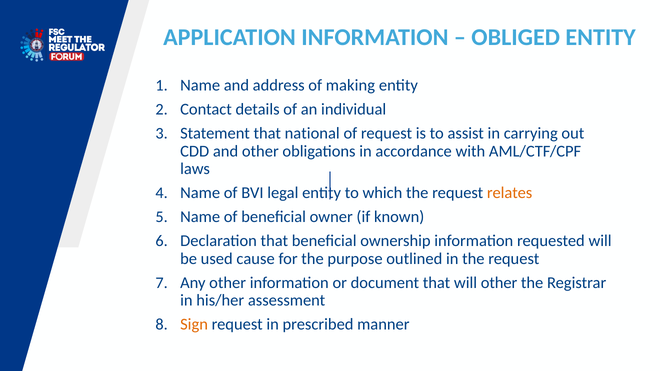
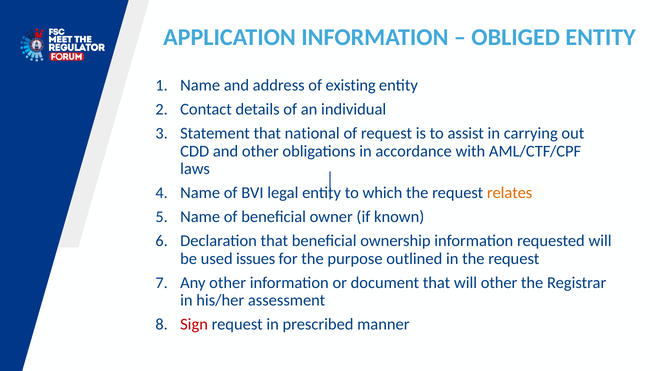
making: making -> existing (351, 85)
cause: cause -> issues (256, 259)
Sign colour: orange -> red (194, 325)
